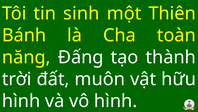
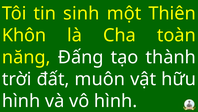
Bánh: Bánh -> Khôn (24, 35)
